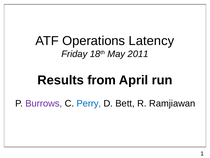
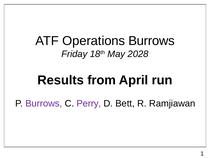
Operations Latency: Latency -> Burrows (151, 41)
2011: 2011 -> 2028 (138, 54)
Perry colour: blue -> purple (89, 103)
